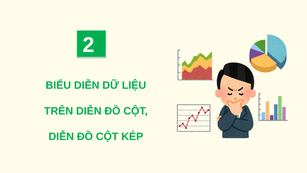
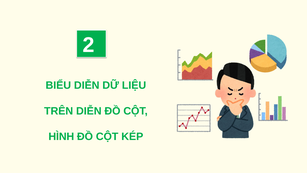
DIỄN: DIỄN -> HÌNH (61, 136)
